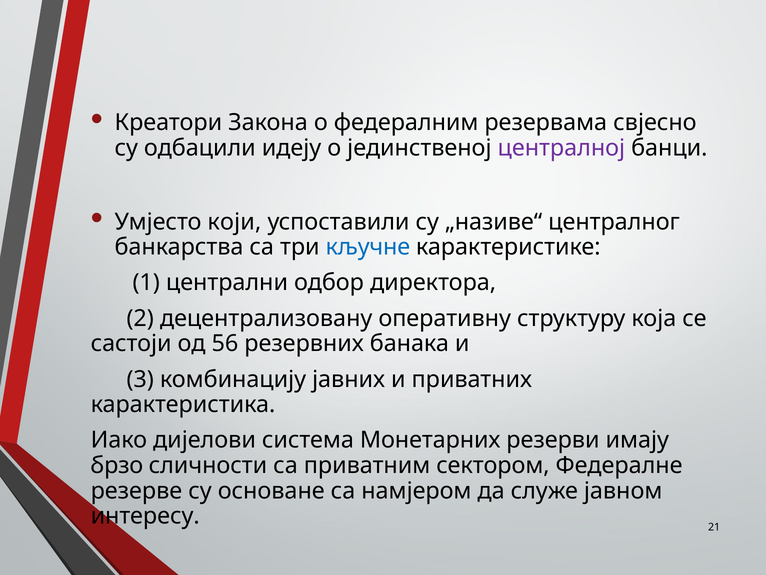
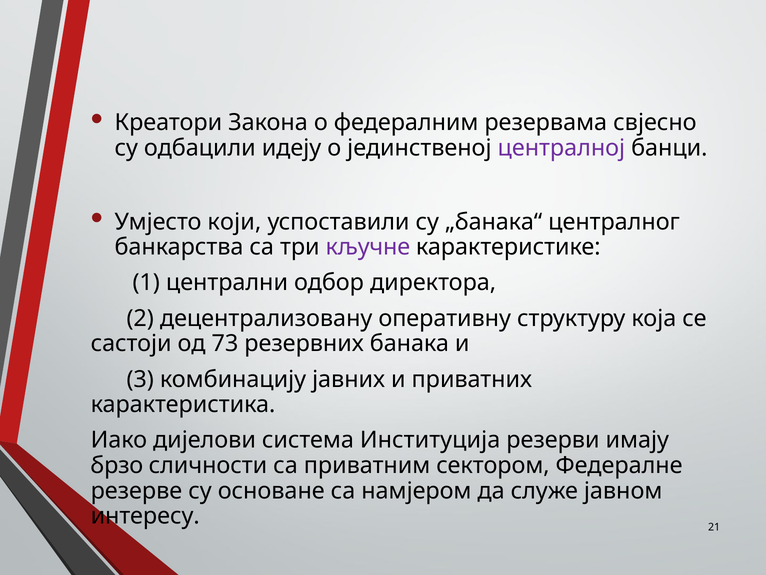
„називе“: „називе“ -> „банака“ (494, 222)
кључне colour: blue -> purple (368, 247)
56: 56 -> 73 (225, 343)
Монетарних: Монетарних -> Институција (430, 440)
